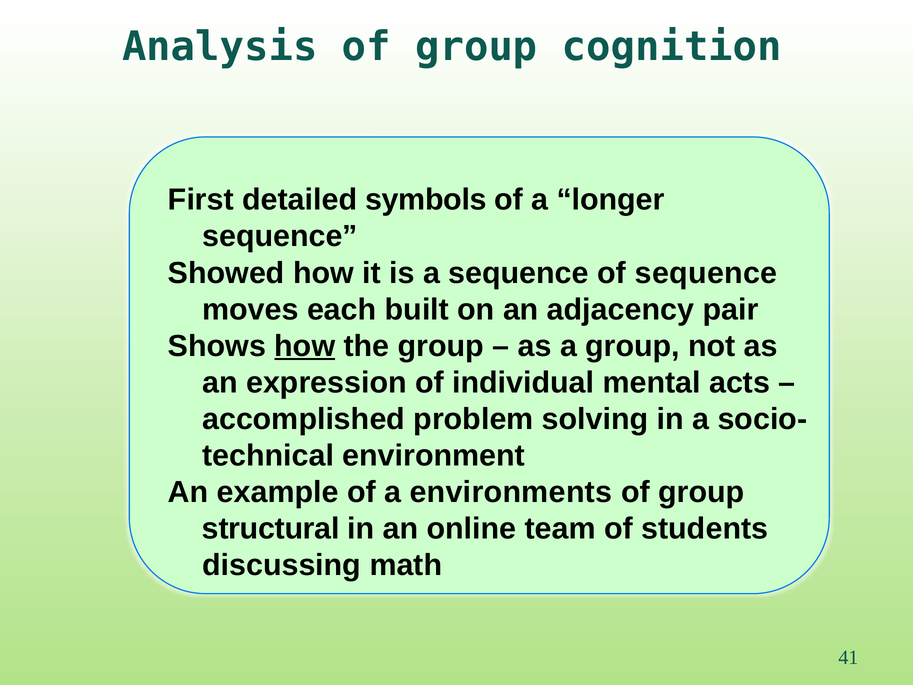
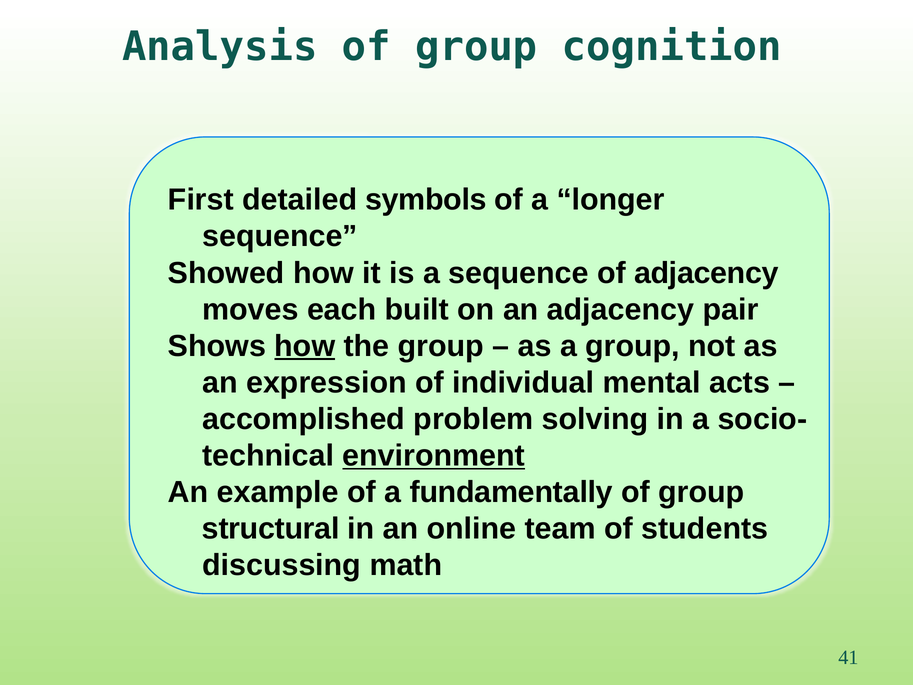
of sequence: sequence -> adjacency (706, 273)
environment underline: none -> present (434, 455)
environments: environments -> fundamentally (511, 492)
